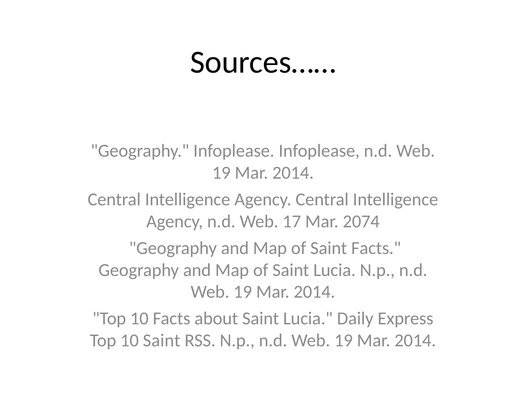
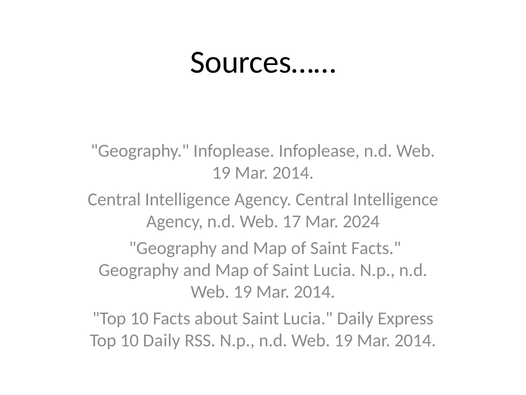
2074: 2074 -> 2024 (361, 221)
10 Saint: Saint -> Daily (162, 340)
